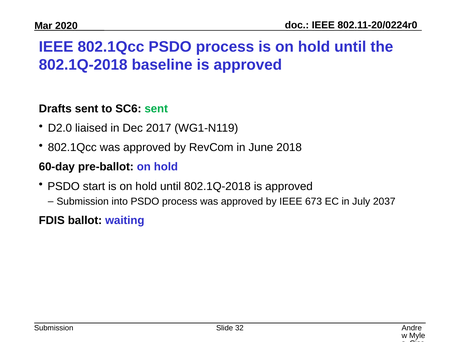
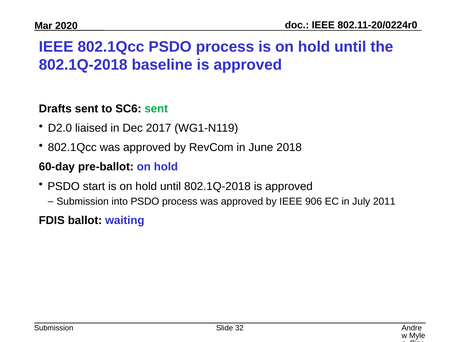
673: 673 -> 906 (314, 202)
2037: 2037 -> 2011 (384, 202)
